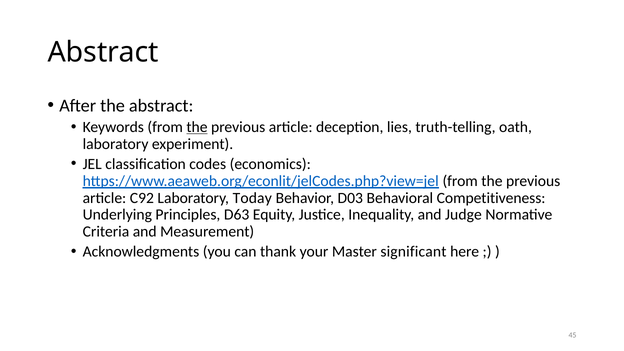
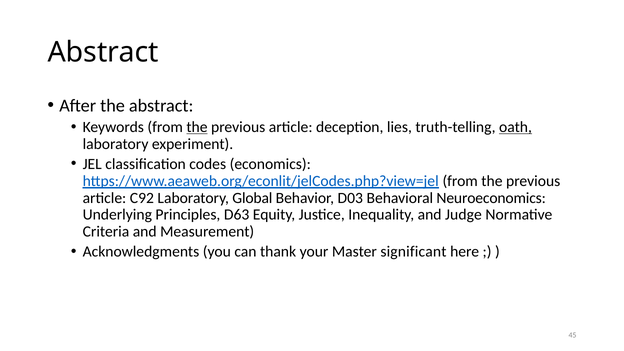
oath underline: none -> present (515, 127)
Today: Today -> Global (252, 198)
Competitiveness: Competitiveness -> Neuroeconomics (491, 198)
